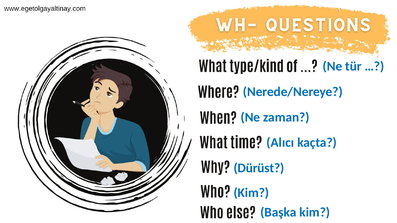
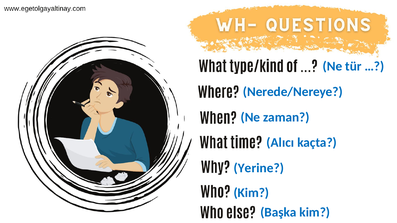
Dürüst: Dürüst -> Yerine (259, 168)
